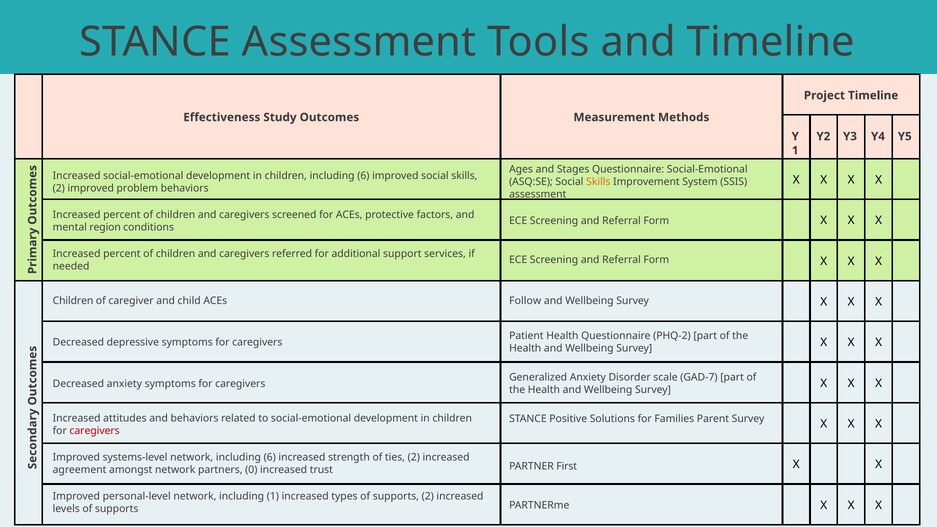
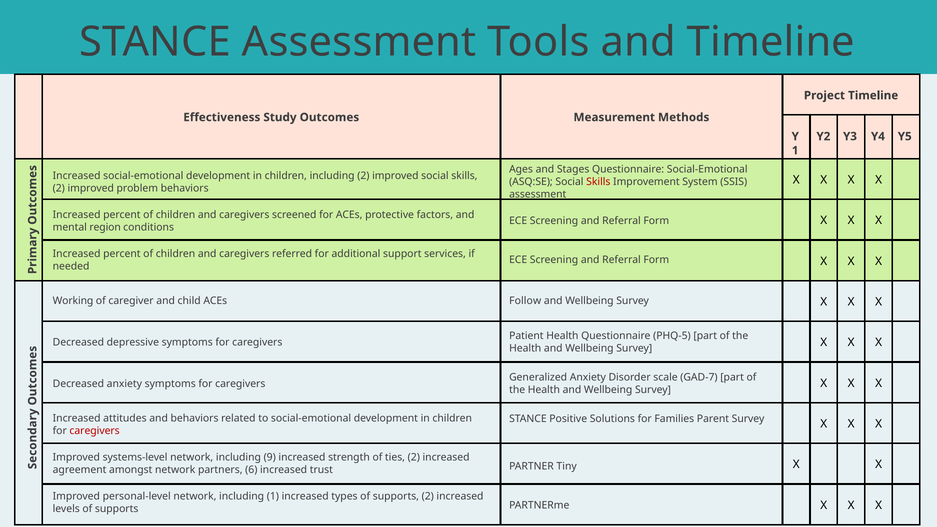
children including 6: 6 -> 2 (363, 176)
Skills colour: orange -> red (598, 182)
Children: Children -> Working (73, 301)
PHQ-2: PHQ-2 -> PHQ-5 (672, 336)
network including 6: 6 -> 9 (270, 457)
First: First -> Tiny (567, 466)
0: 0 -> 6 (251, 470)
